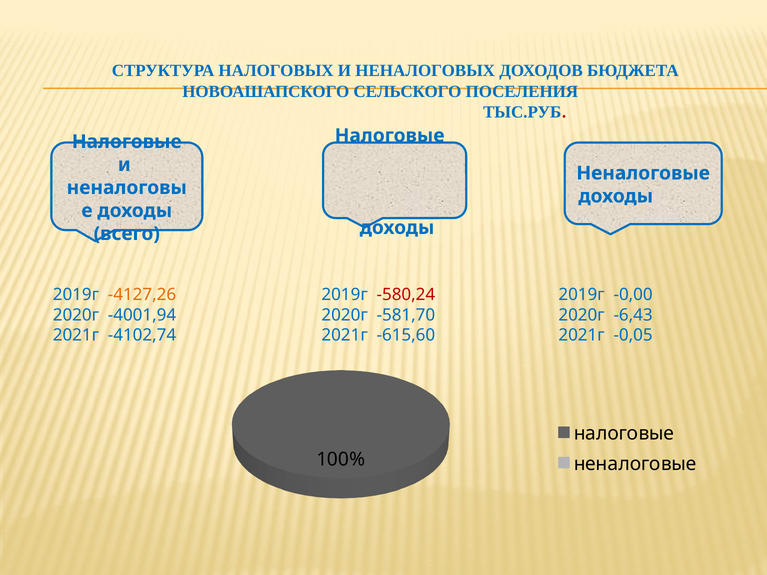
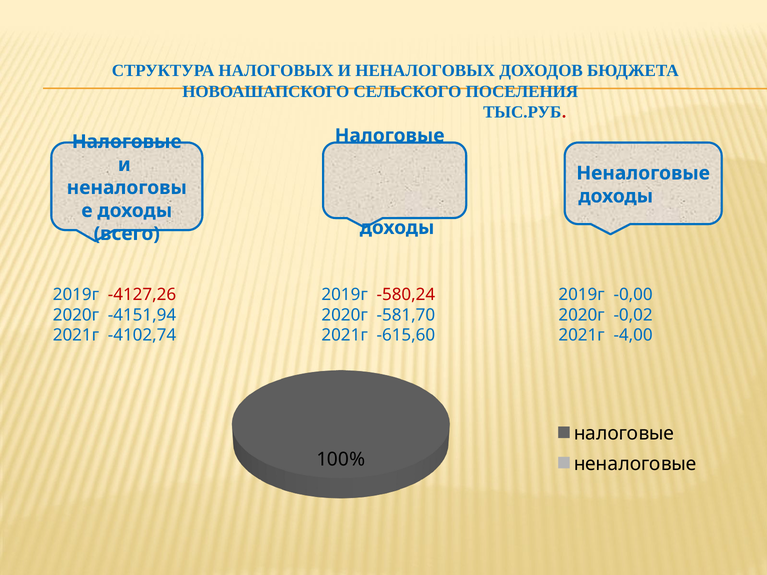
-4127,26 colour: orange -> red (142, 295)
-4001,94: -4001,94 -> -4151,94 (142, 315)
-6,43: -6,43 -> -0,02 (633, 315)
-0,05: -0,05 -> -4,00 (633, 335)
